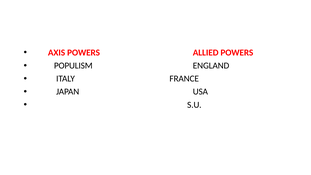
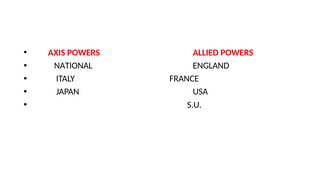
POPULISM: POPULISM -> NATIONAL (73, 66)
